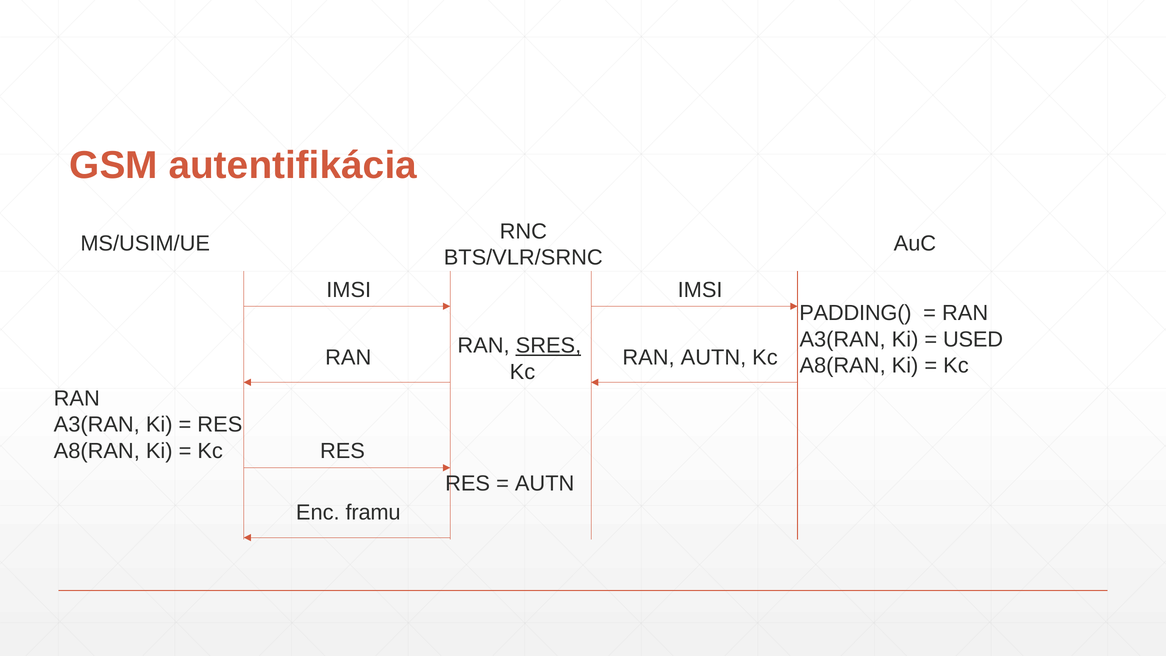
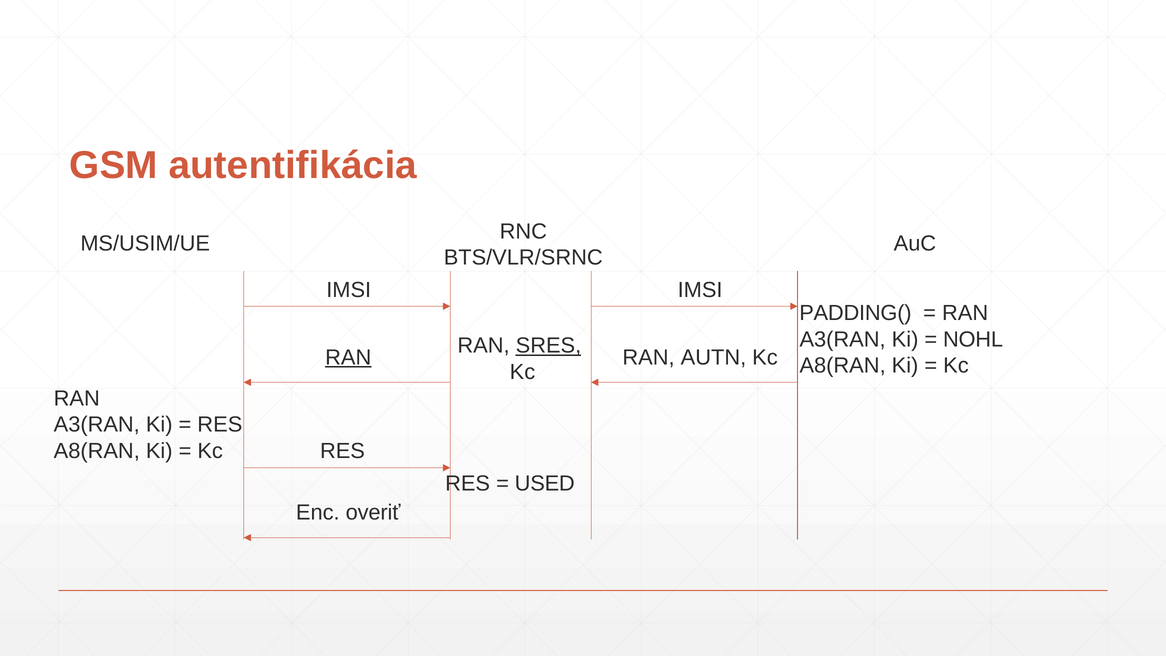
USED: USED -> NOHL (973, 339)
RAN underline: none -> present (348, 357)
AUTN: AUTN -> USED (545, 483)
framu: framu -> overiť (373, 512)
